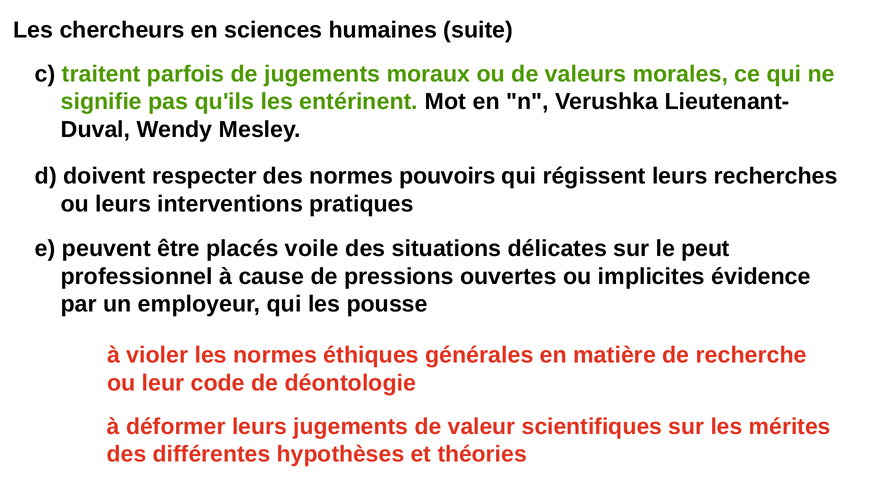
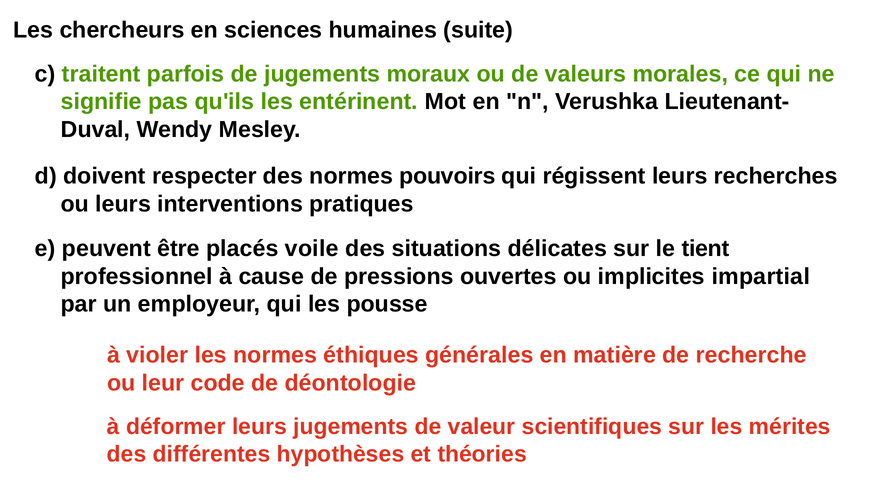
peut: peut -> tient (706, 249)
évidence: évidence -> impartial (761, 277)
